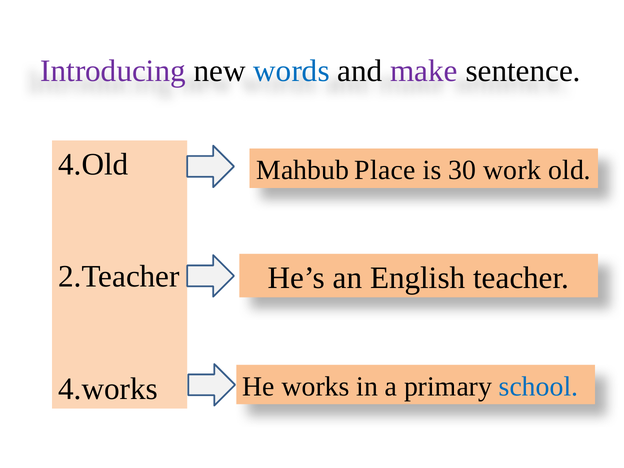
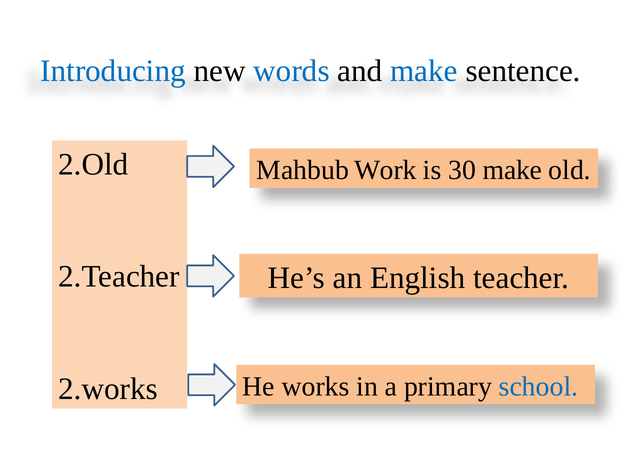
Introducing colour: purple -> blue (113, 71)
make colour: purple -> blue (424, 71)
4.Old: 4.Old -> 2.Old (93, 164)
Place: Place -> Work (385, 170)
30 work: work -> make (512, 170)
4.works: 4.works -> 2.works (108, 389)
